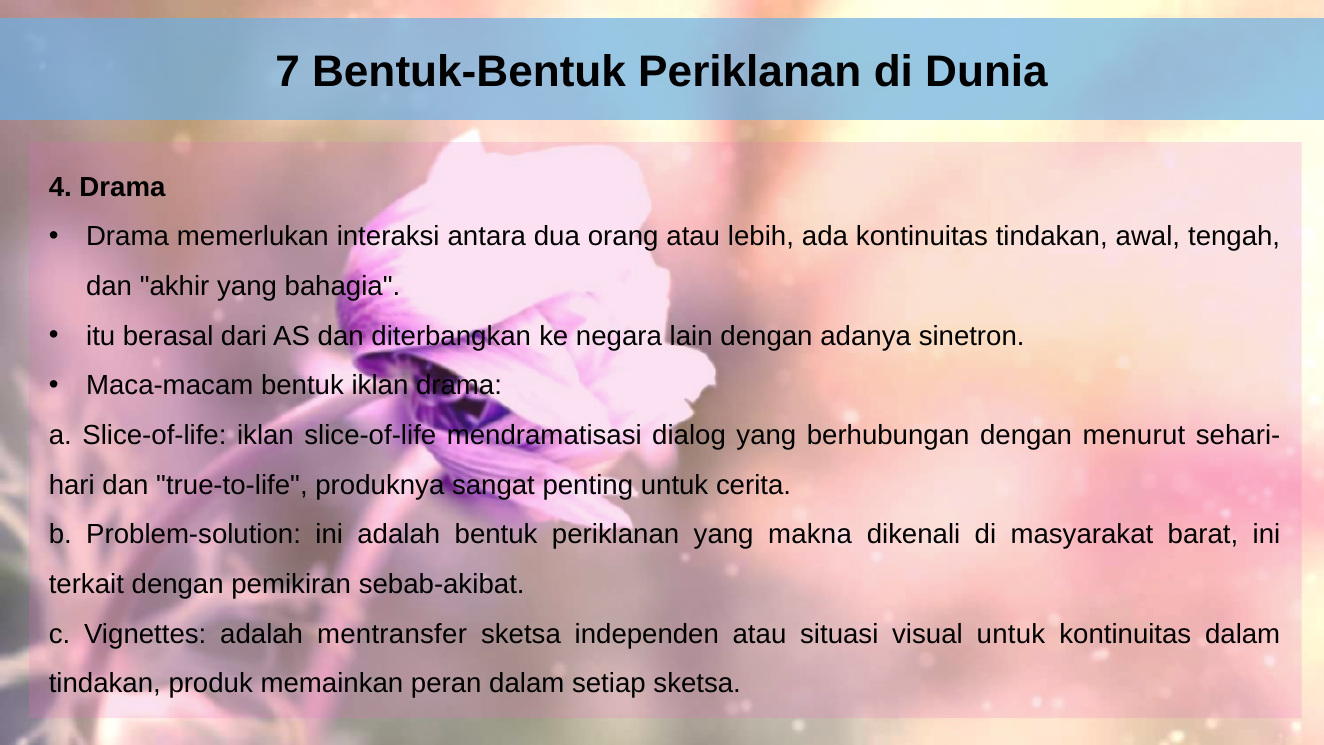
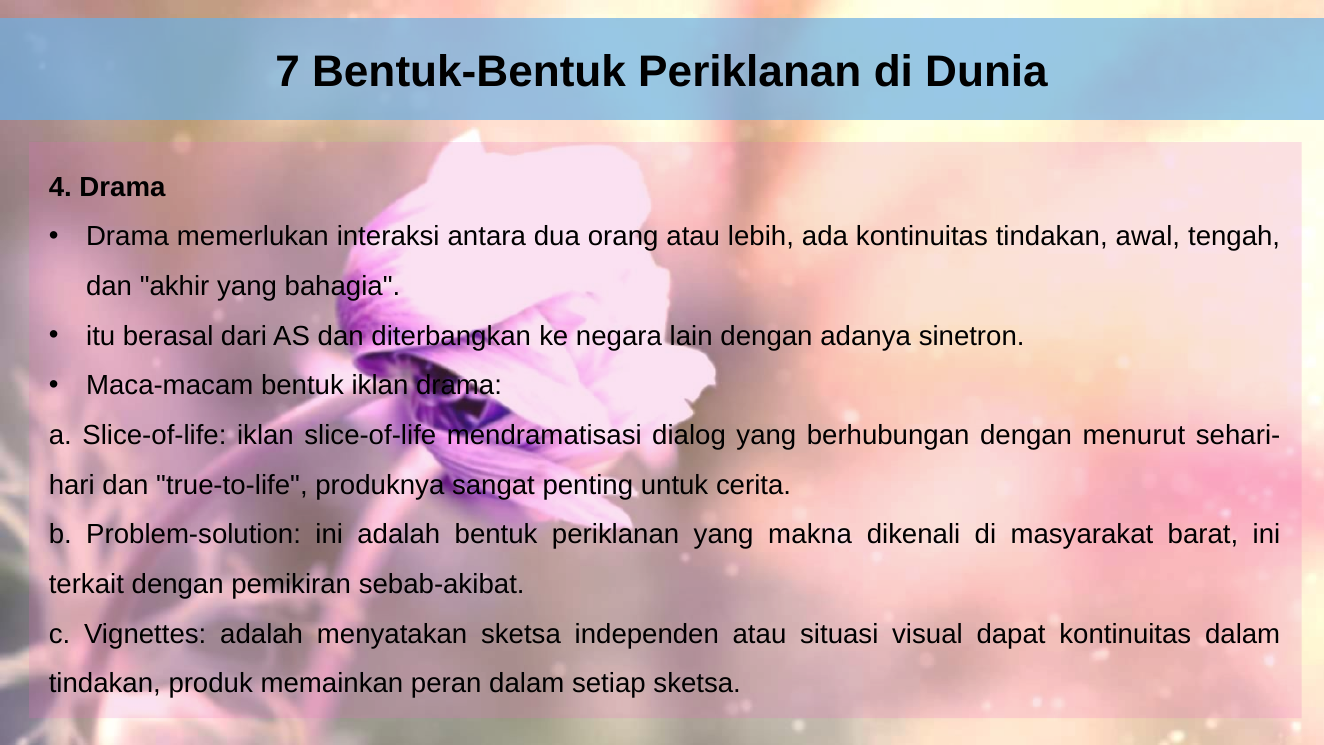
mentransfer: mentransfer -> menyatakan (392, 634)
visual untuk: untuk -> dapat (1011, 634)
